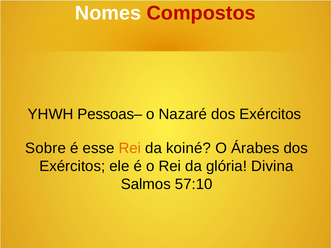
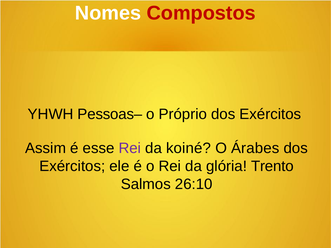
Nazaré: Nazaré -> Próprio (183, 114)
Sobre: Sobre -> Assim (46, 148)
Rei colour: orange -> purple (130, 148)
Divina: Divina -> Trento (272, 166)
57:10: 57:10 -> 26:10 (194, 184)
